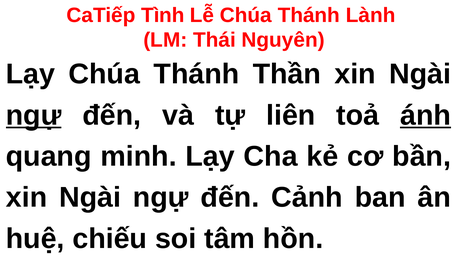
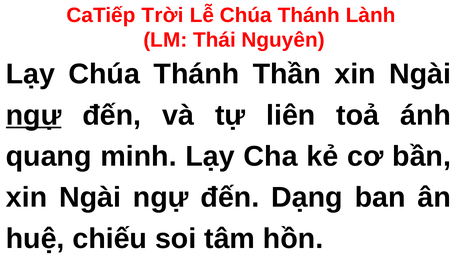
Tình: Tình -> Trời (163, 15)
ánh underline: present -> none (426, 115)
Cảnh: Cảnh -> Dạng (307, 198)
